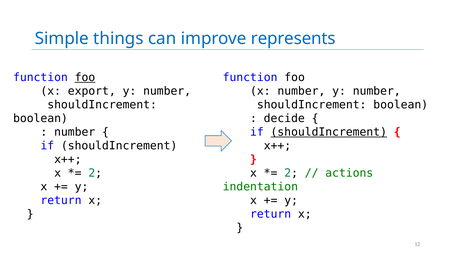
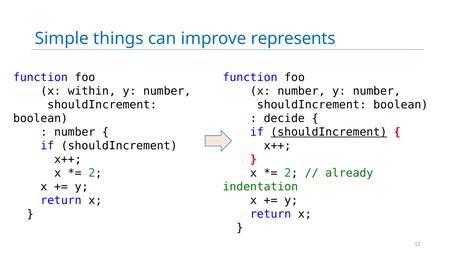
foo underline: present -> none (85, 78)
export: export -> within (92, 91)
actions: actions -> already (349, 173)
